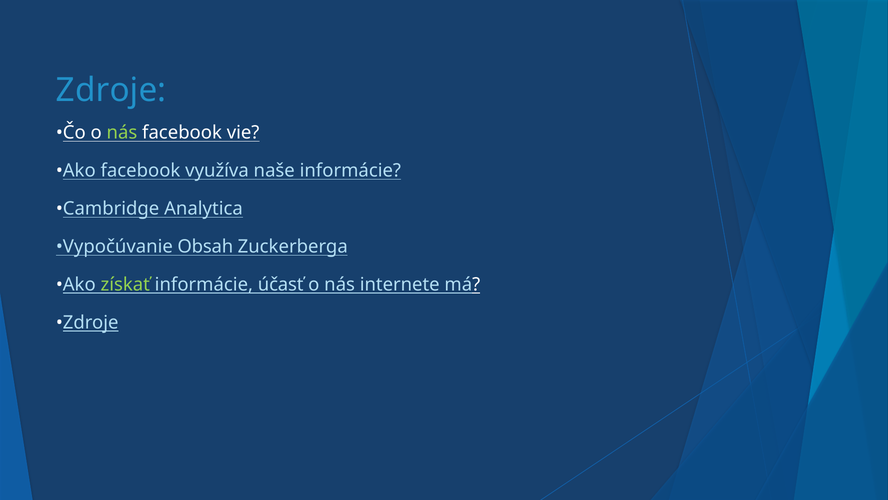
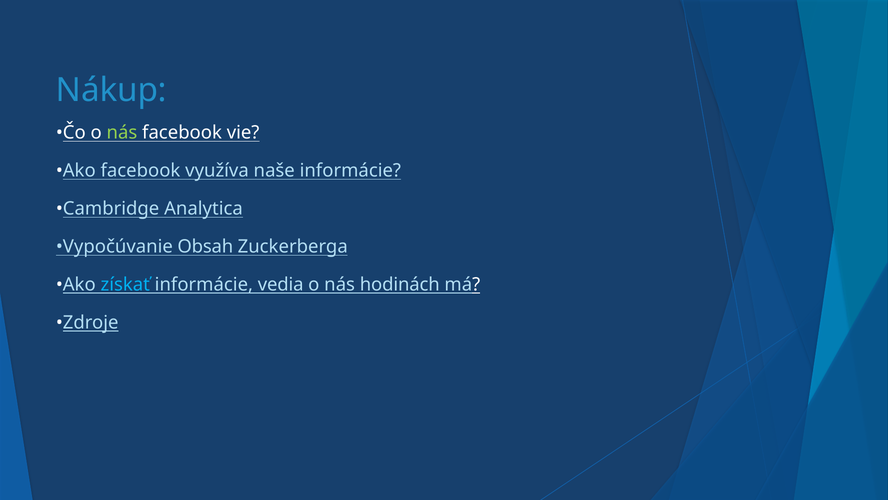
Zdroje: Zdroje -> Nákup (111, 90)
získať colour: light green -> light blue (125, 284)
účasť: účasť -> vedia (281, 284)
internete: internete -> hodinách (400, 284)
